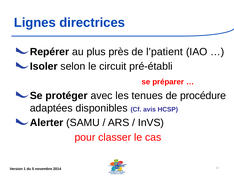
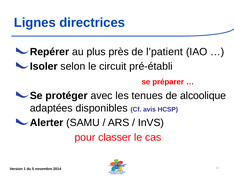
procédure: procédure -> alcoolique (203, 95)
